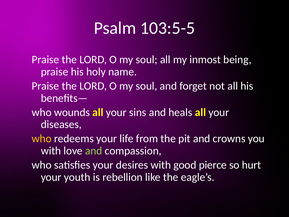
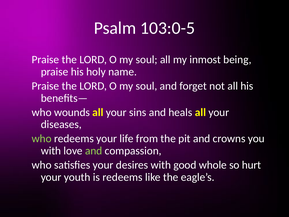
103:5-5: 103:5-5 -> 103:0-5 (168, 28)
who colour: yellow -> light green (42, 138)
pierce: pierce -> whole (213, 165)
is rebellion: rebellion -> redeems (122, 177)
